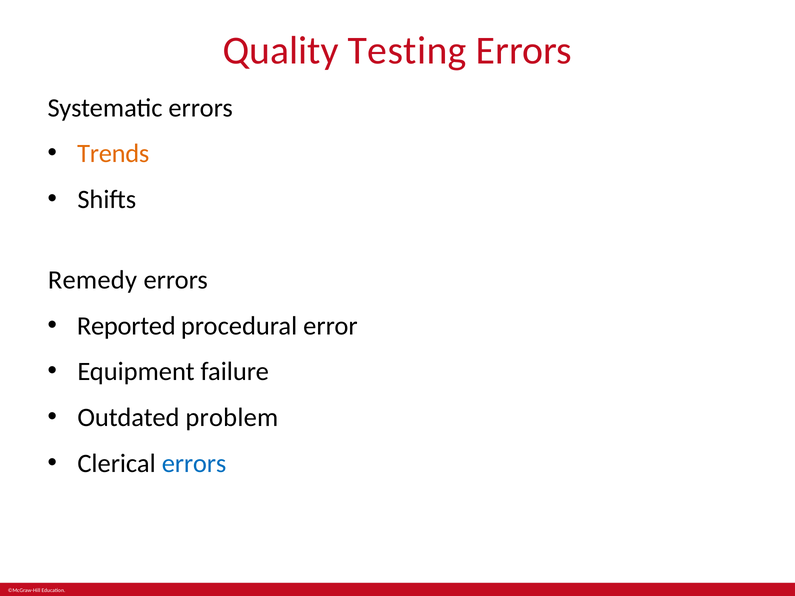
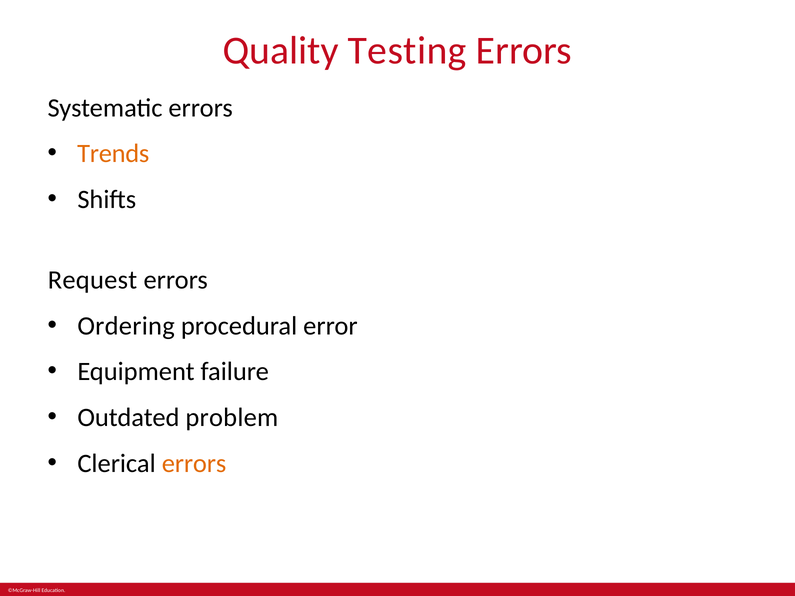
Remedy: Remedy -> Request (92, 280)
Reported: Reported -> Ordering (126, 326)
errors colour: blue -> orange (194, 464)
